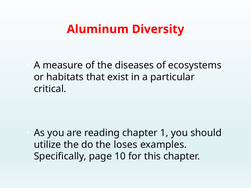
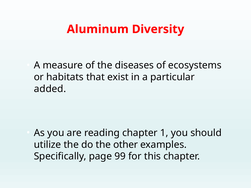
critical: critical -> added (50, 89)
loses: loses -> other (126, 145)
10: 10 -> 99 (120, 157)
